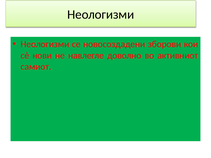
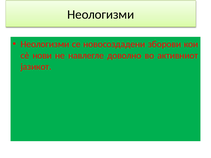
самиот: самиот -> јазикот (36, 67)
